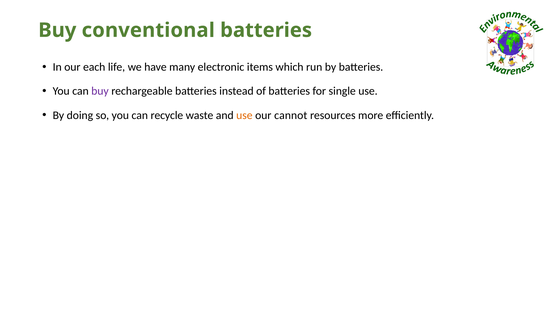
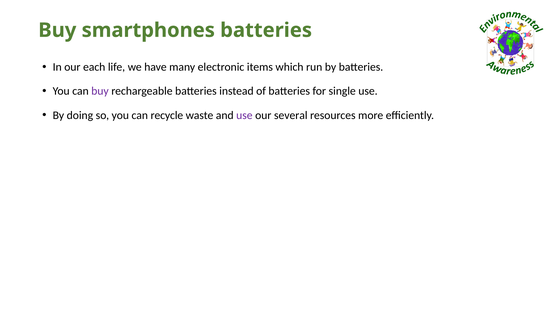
conventional: conventional -> smartphones (148, 30)
use colour: orange -> purple (244, 115)
cannot: cannot -> several (291, 115)
